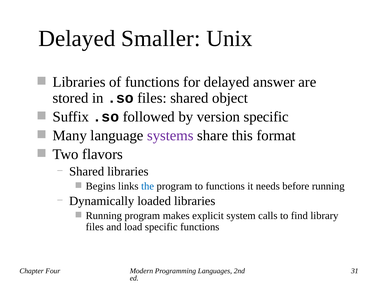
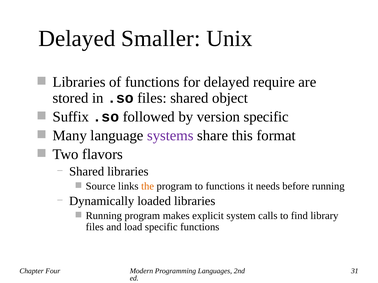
answer: answer -> require (274, 82)
Begins: Begins -> Source (101, 186)
the colour: blue -> orange (148, 186)
